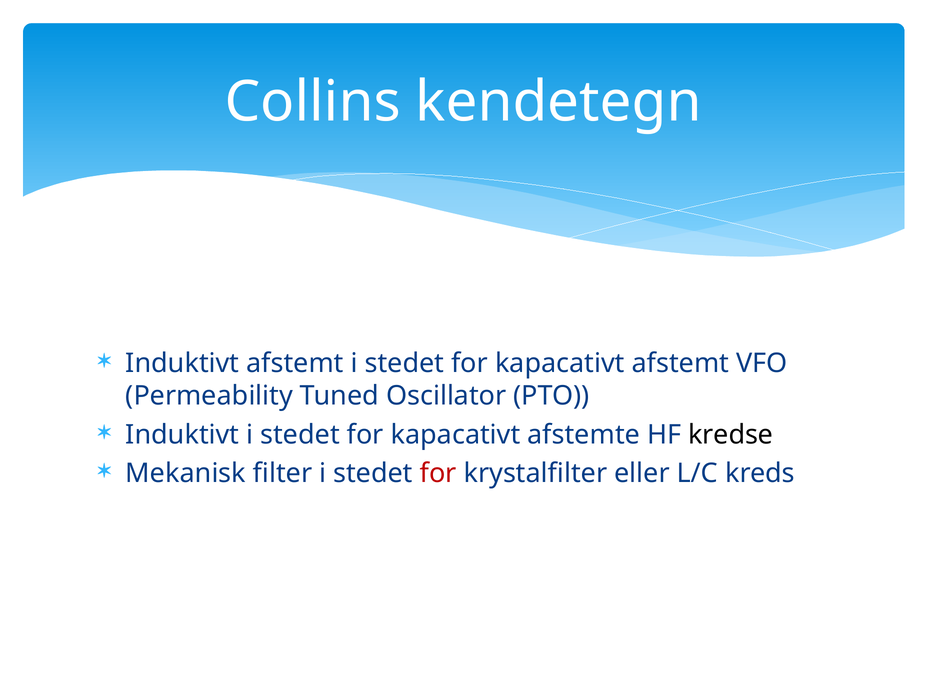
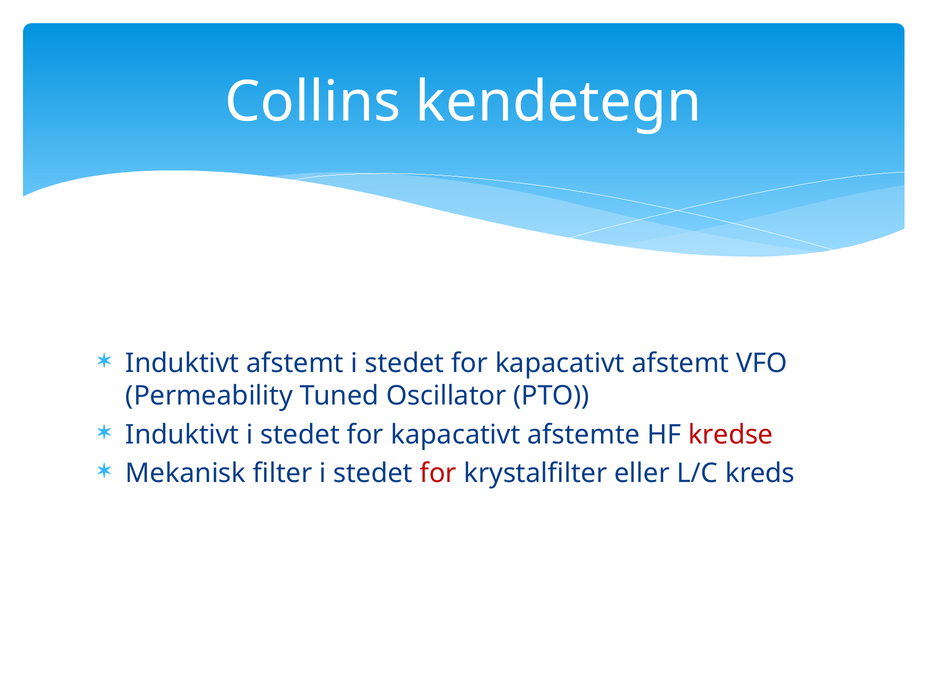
kredse colour: black -> red (731, 434)
